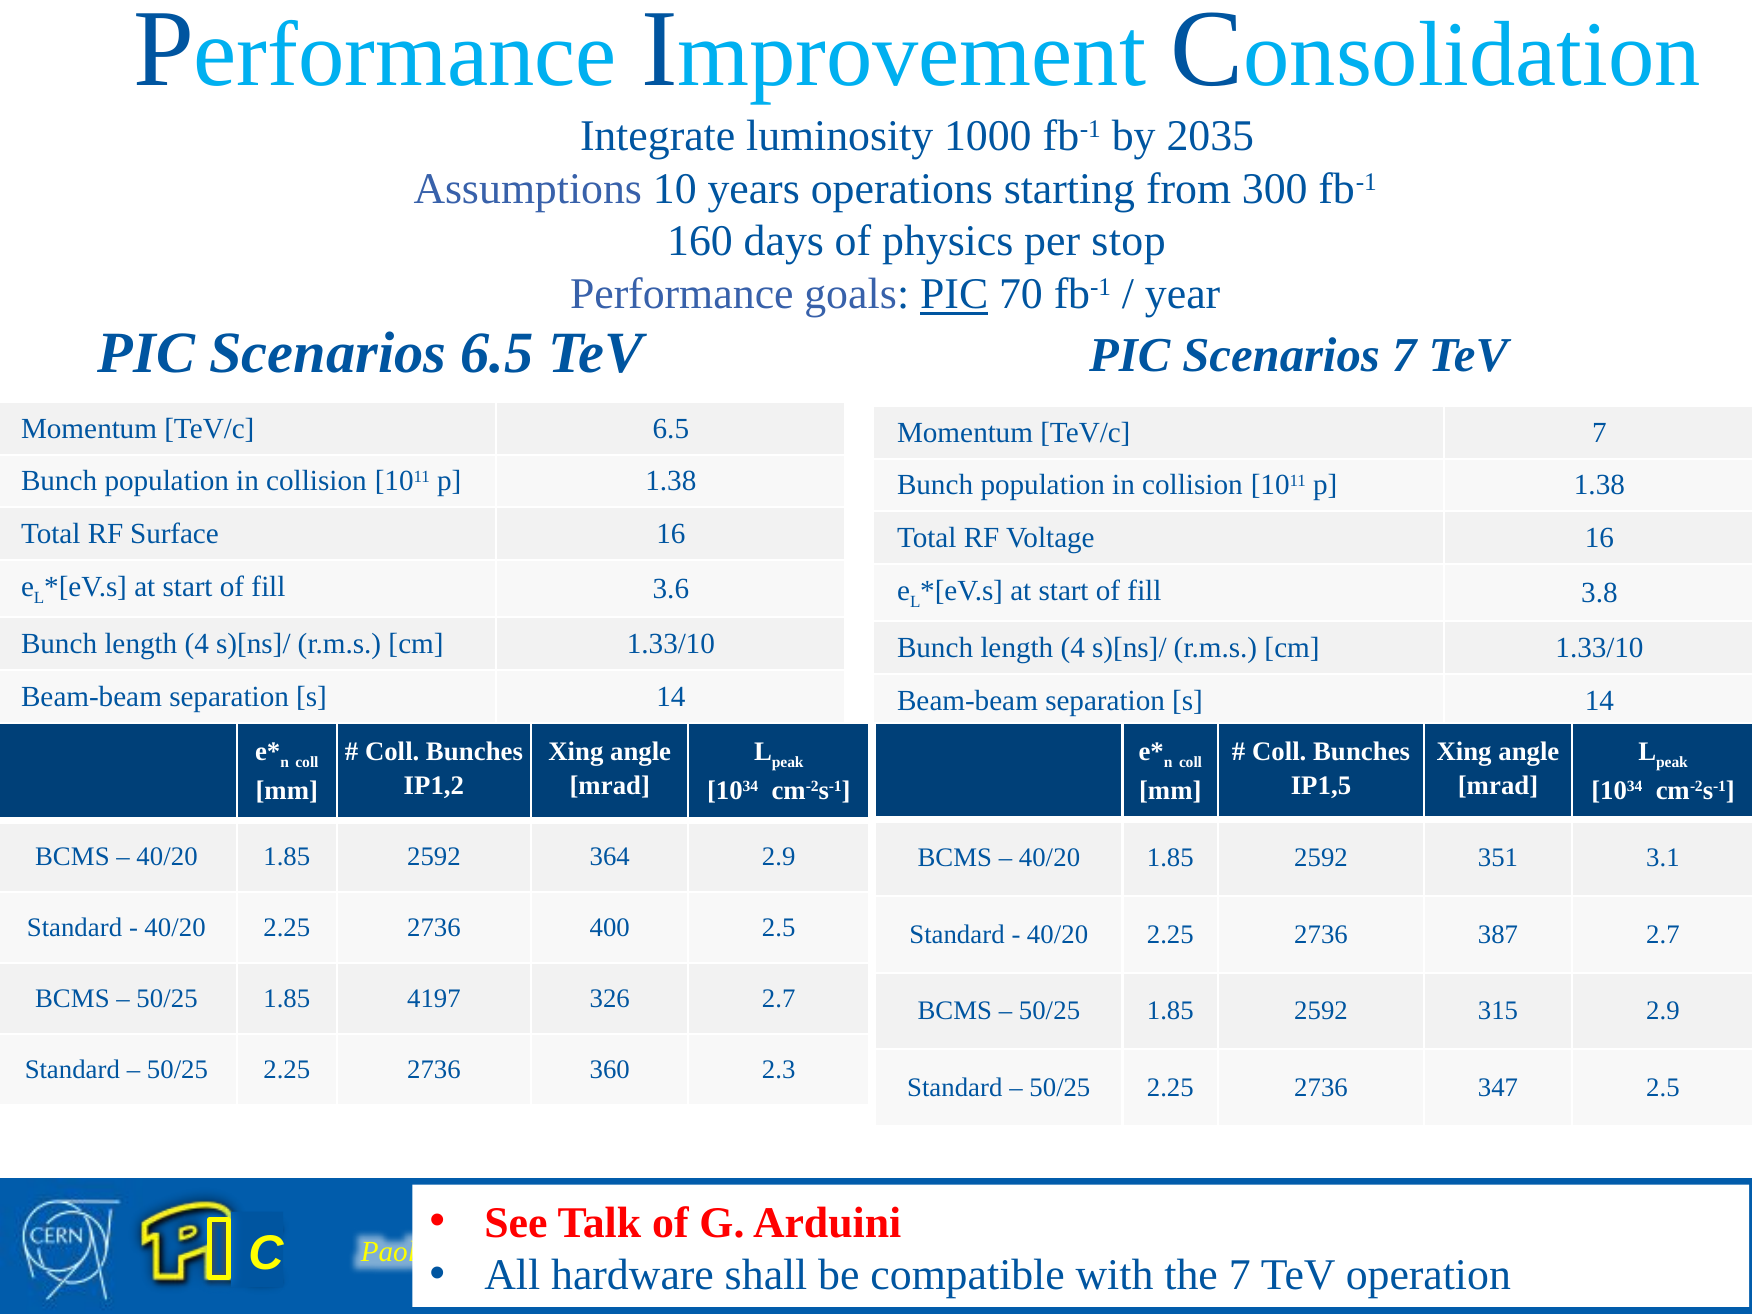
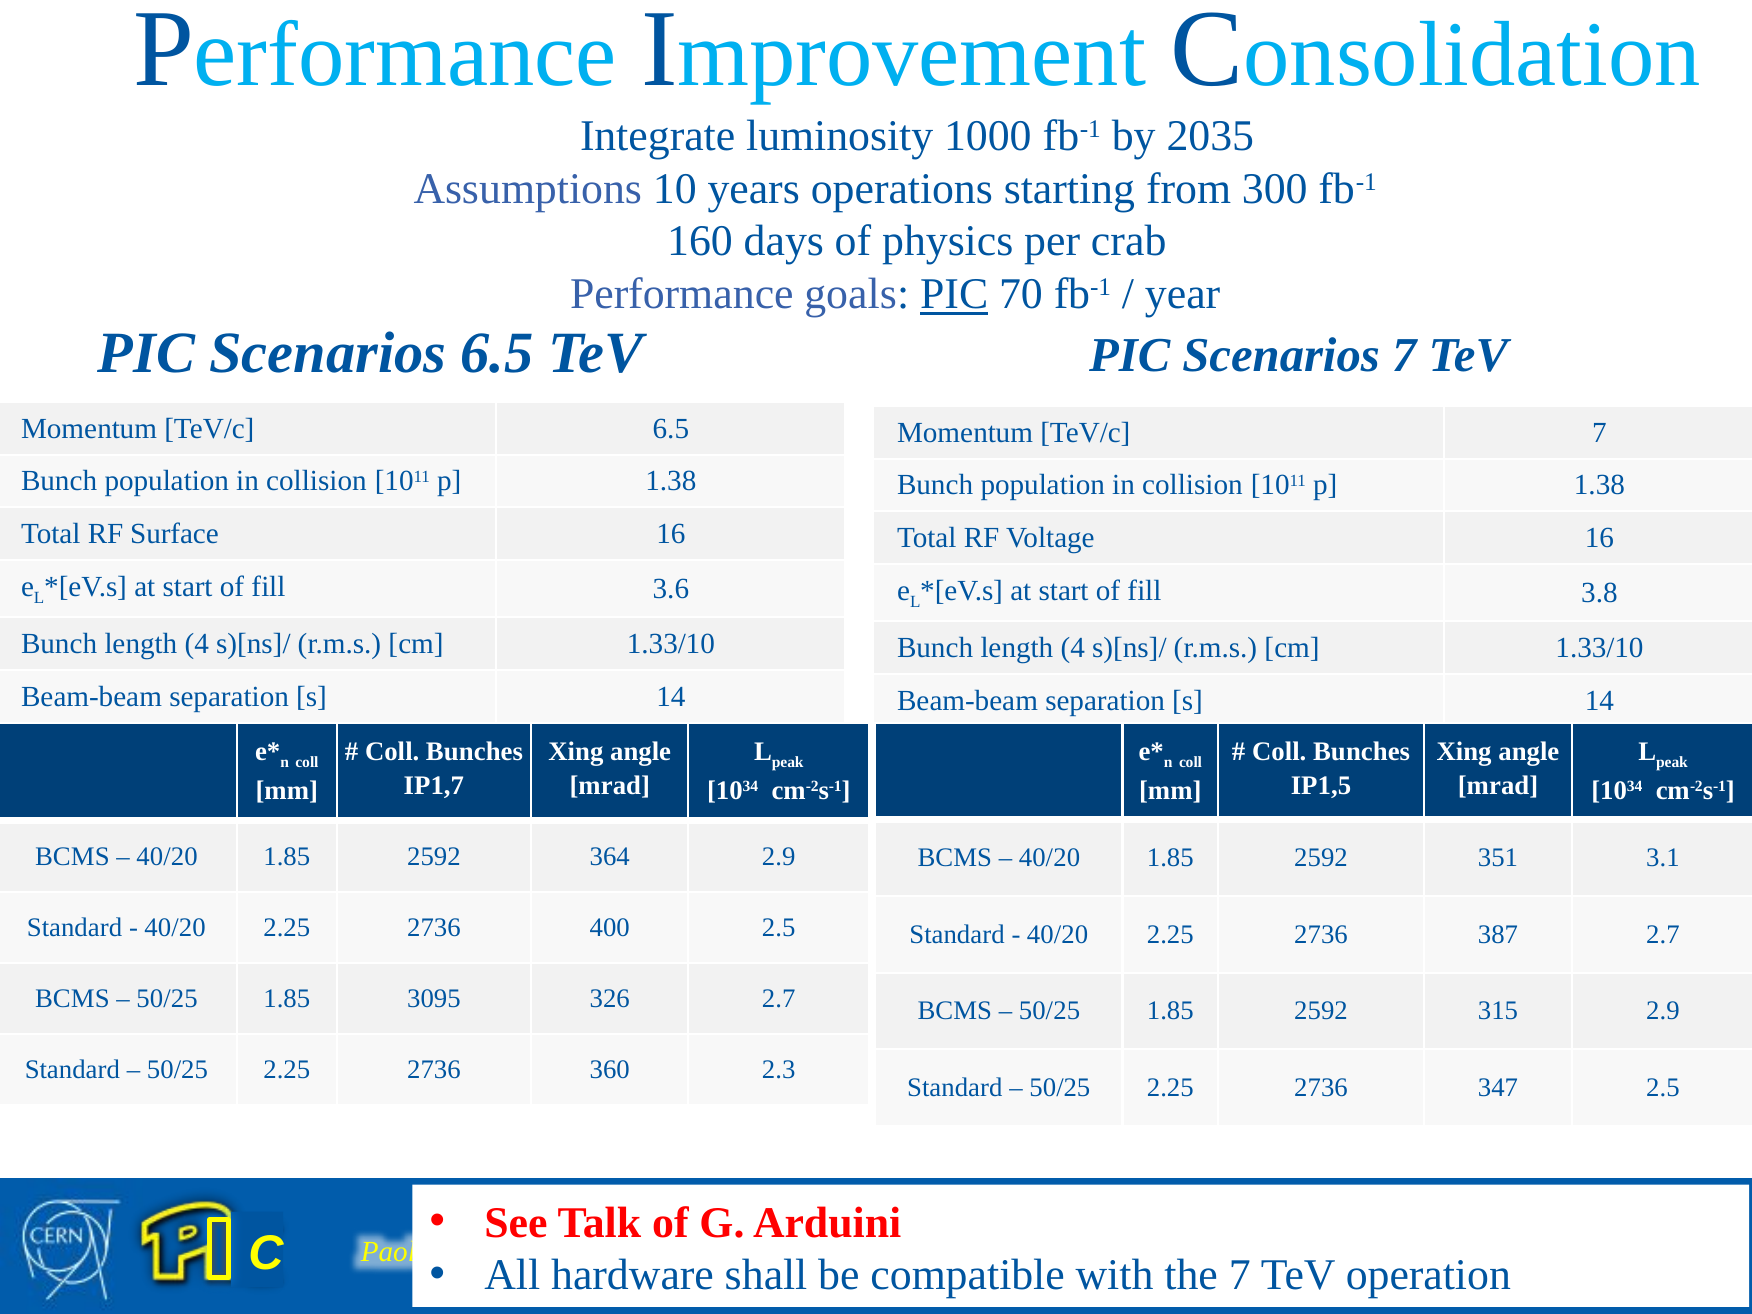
stop: stop -> crab (1129, 242)
IP1,2: IP1,2 -> IP1,7 (434, 786)
4197: 4197 -> 3095 (434, 998)
